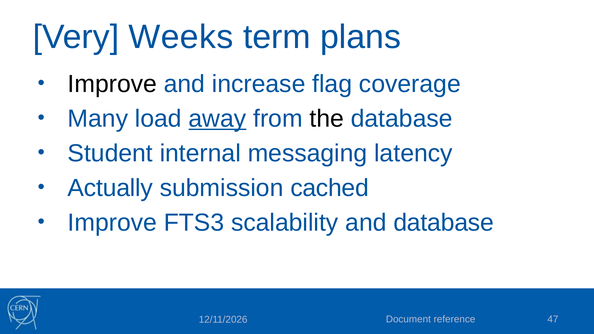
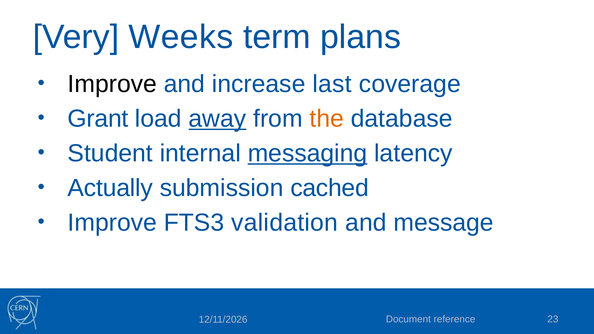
flag: flag -> last (332, 84)
Many: Many -> Grant (98, 119)
the colour: black -> orange (327, 119)
messaging underline: none -> present (308, 153)
scalability: scalability -> validation (285, 223)
and database: database -> message (444, 223)
47: 47 -> 23 (553, 319)
